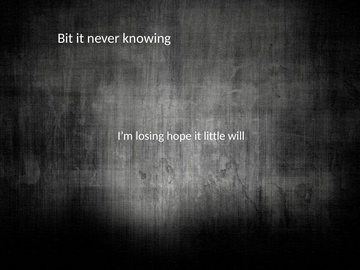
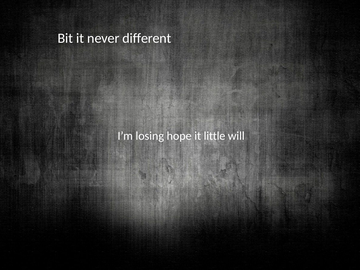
knowing: knowing -> different (147, 38)
